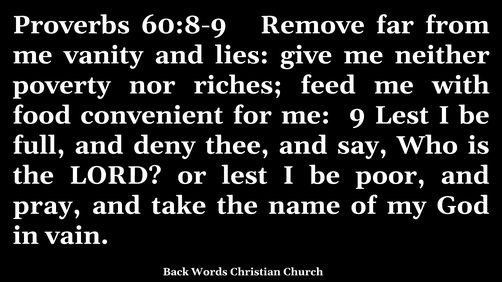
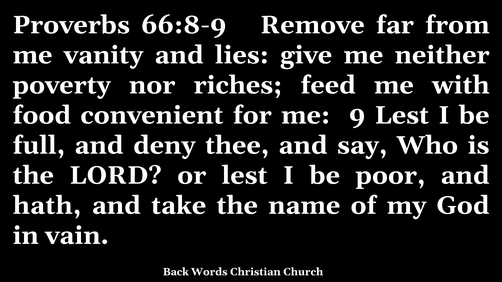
60:8-9: 60:8-9 -> 66:8-9 (184, 25)
pray: pray -> hath (47, 206)
